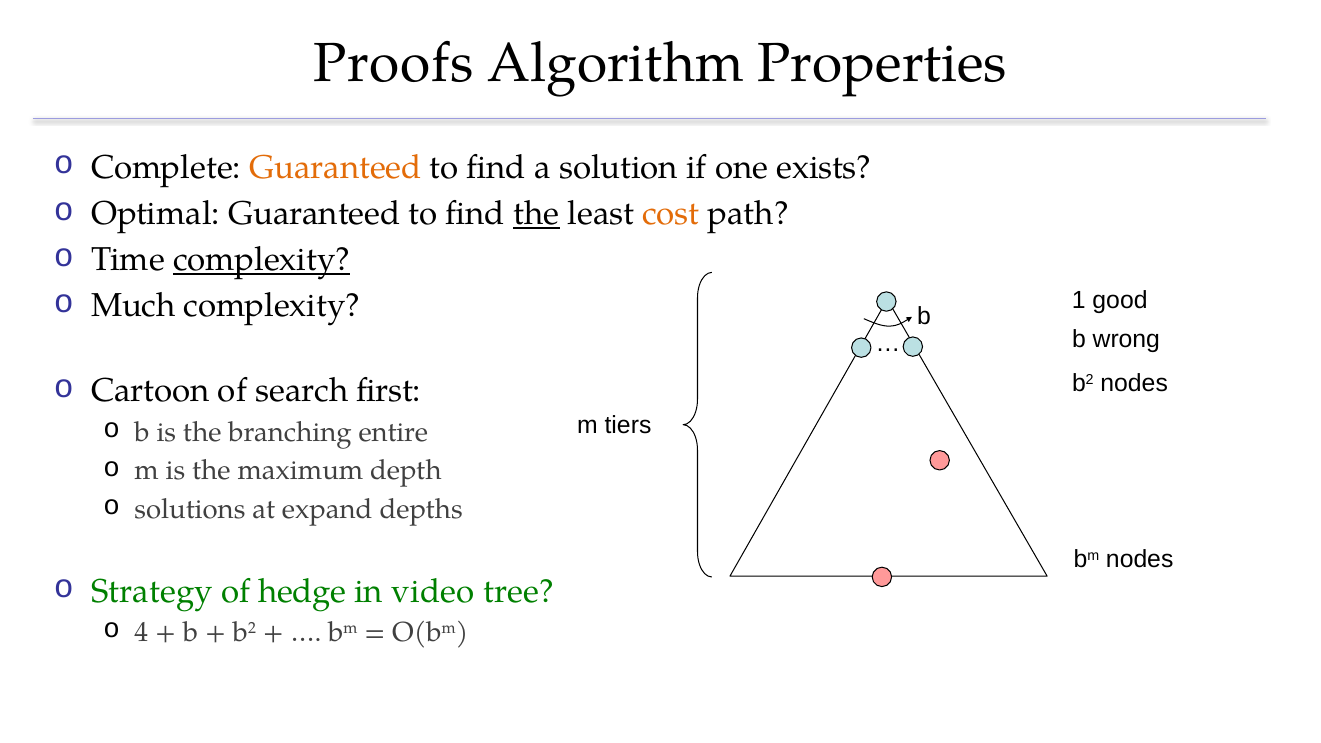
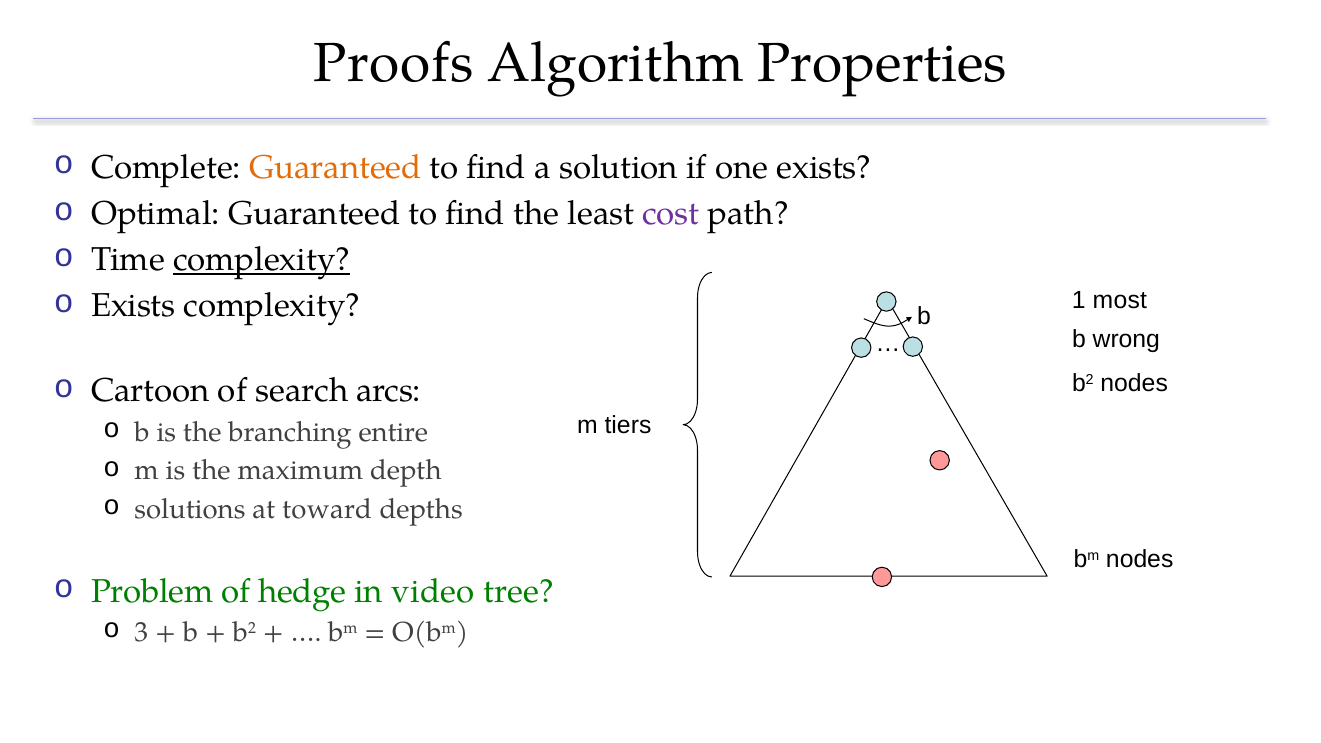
the underline: present -> none (536, 214)
cost colour: orange -> purple (671, 214)
good: good -> most (1120, 301)
Much: Much -> Exists (133, 306)
first: first -> arcs (389, 391)
expand: expand -> toward (327, 509)
Strategy: Strategy -> Problem (152, 591)
4: 4 -> 3 (141, 633)
